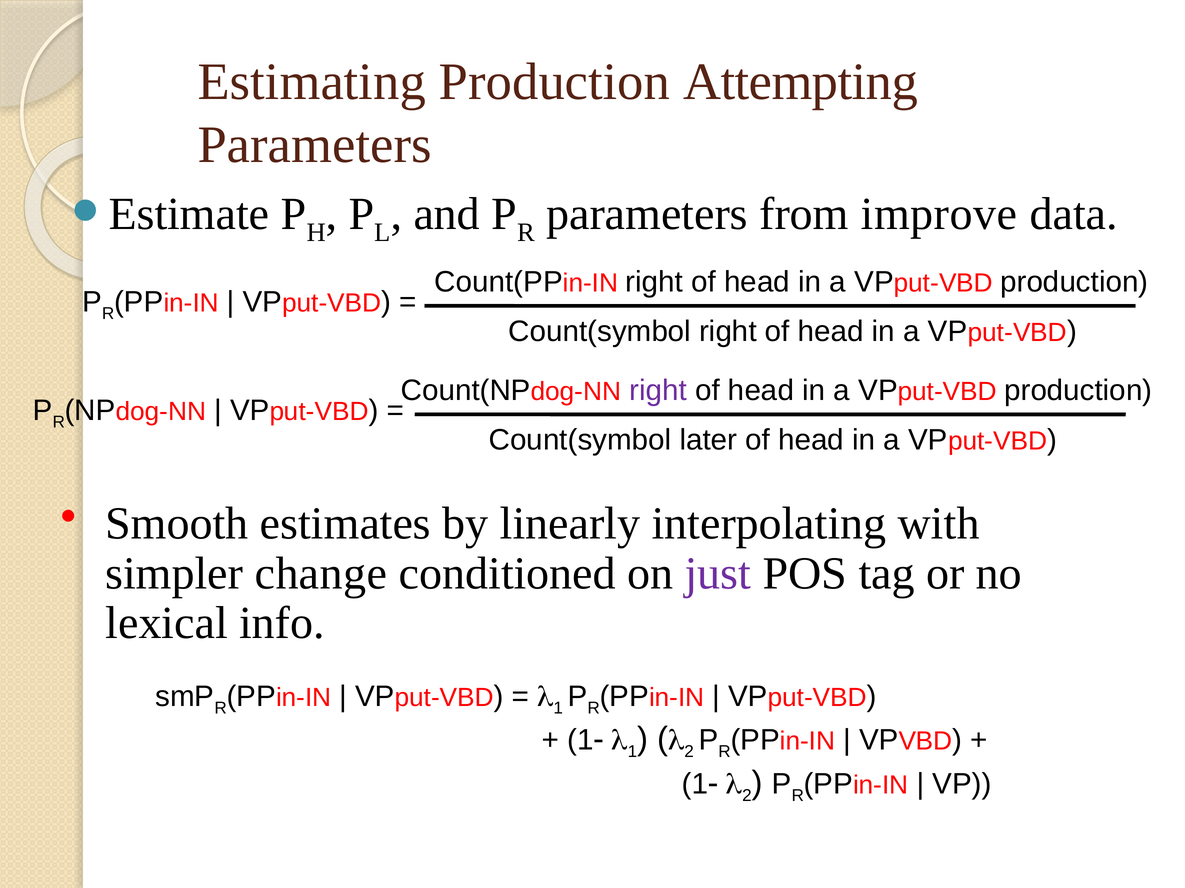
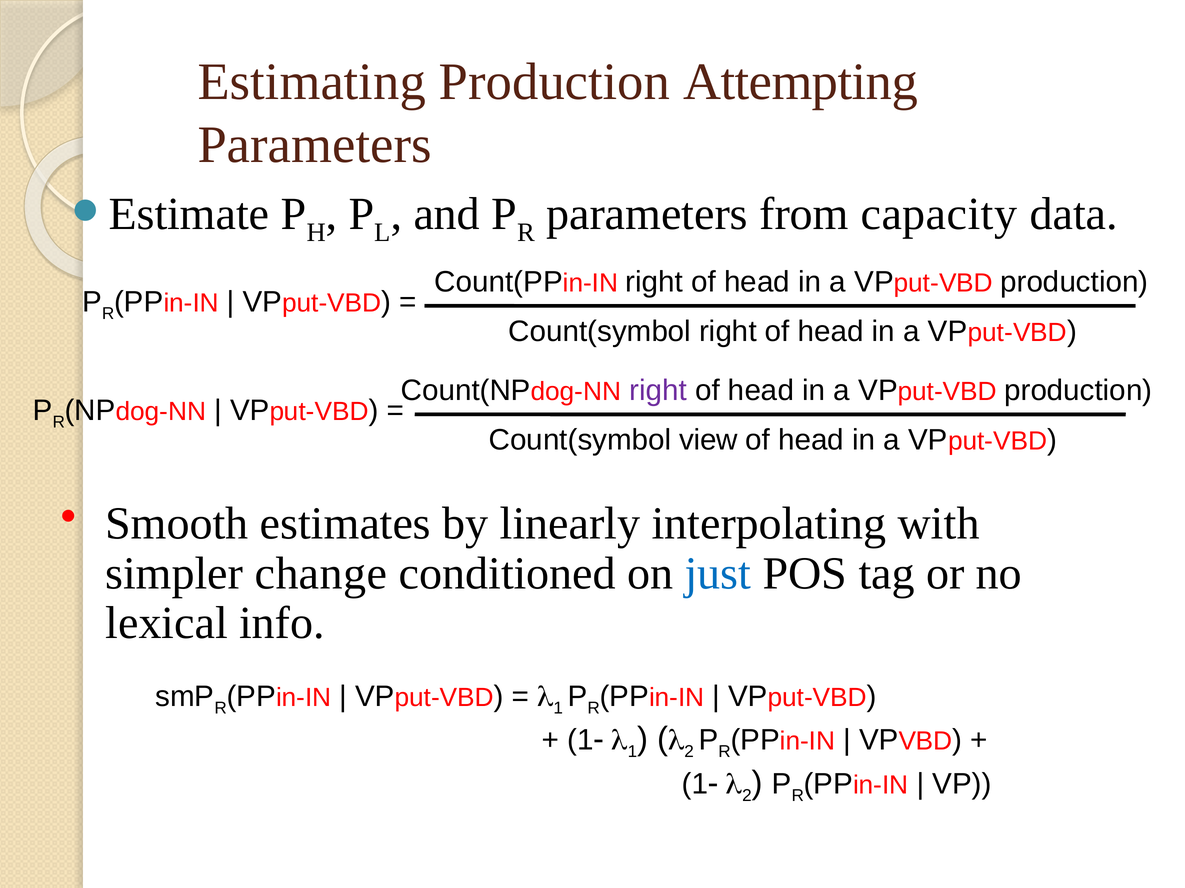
improve: improve -> capacity (939, 214)
later: later -> view (708, 440)
just colour: purple -> blue (718, 574)
